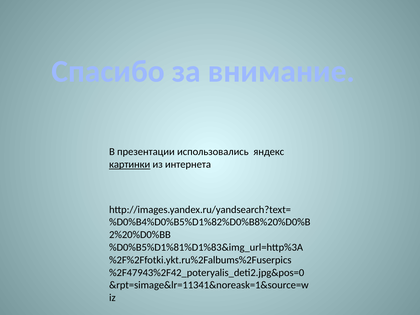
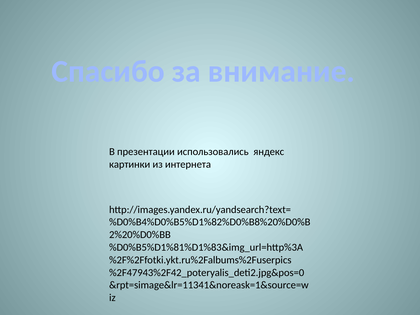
картинки underline: present -> none (130, 164)
